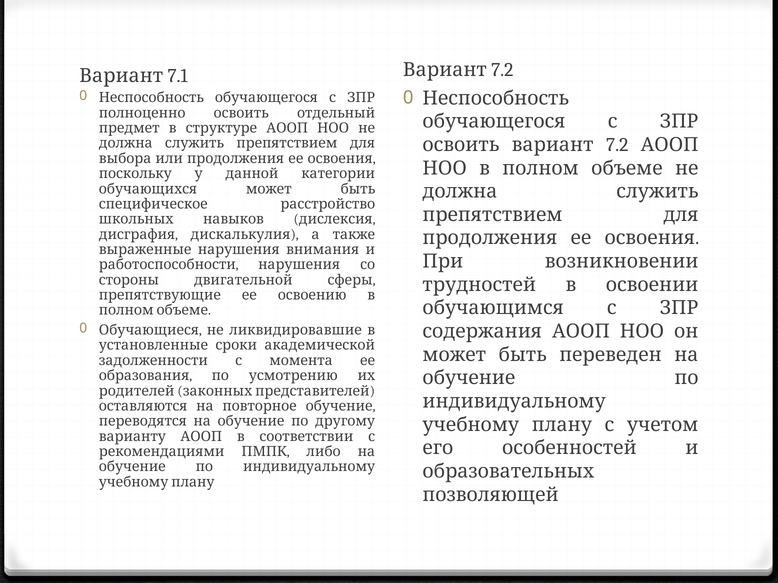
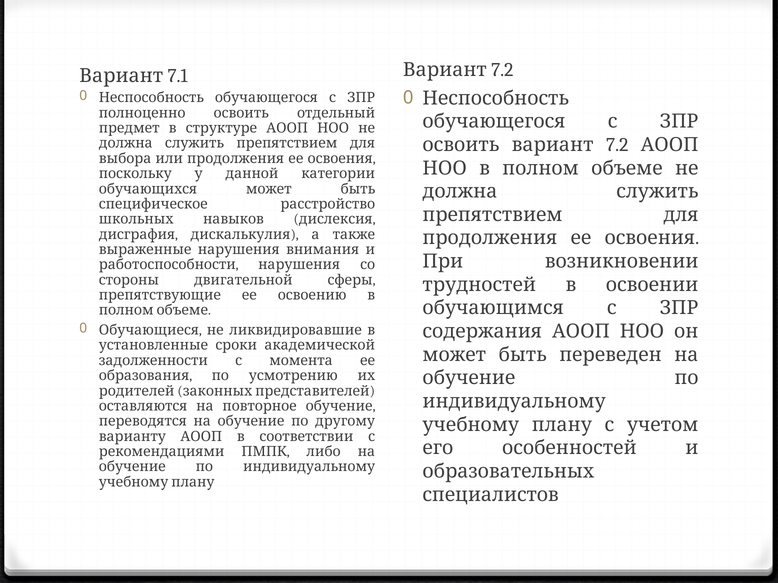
позволяющей: позволяющей -> специалистов (491, 495)
